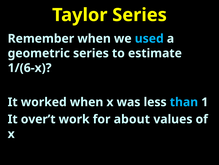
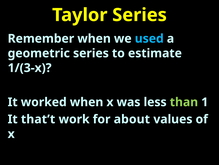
1/(6-x: 1/(6-x -> 1/(3-x (30, 68)
than colour: light blue -> light green (184, 102)
over’t: over’t -> that’t (38, 119)
